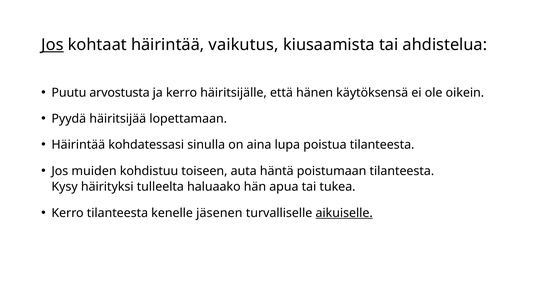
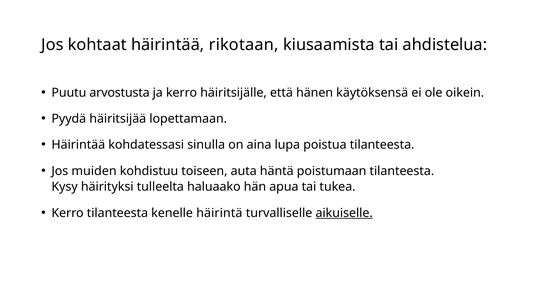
Jos underline: present -> none (52, 45)
vaikutus: vaikutus -> rikotaan (244, 45)
jäsenen: jäsenen -> häirintä (219, 213)
